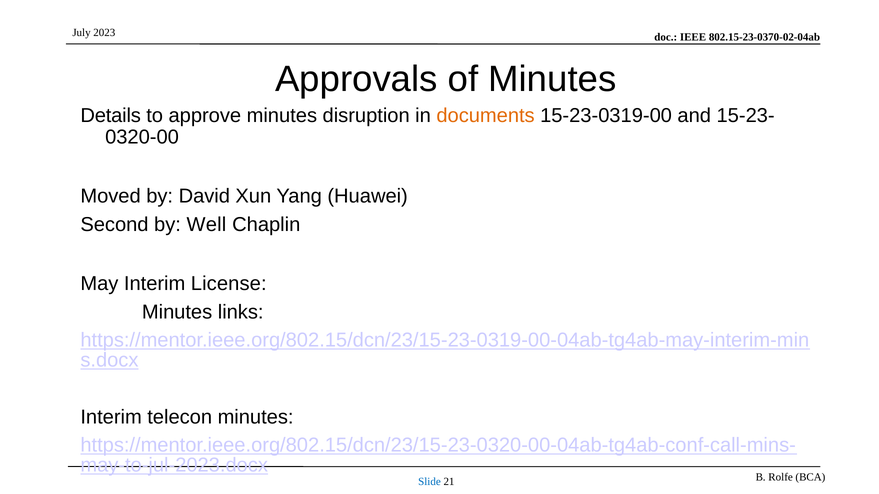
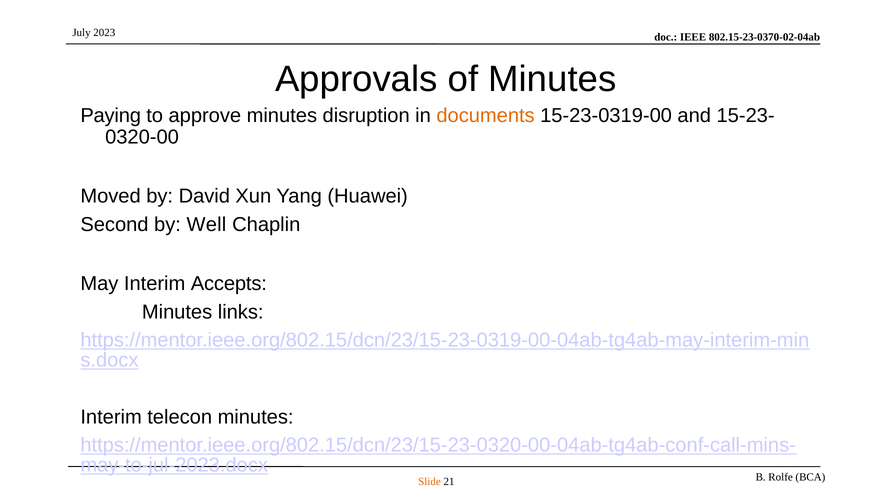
Details: Details -> Paying (111, 116)
License: License -> Accepts (229, 284)
Slide colour: blue -> orange (429, 482)
